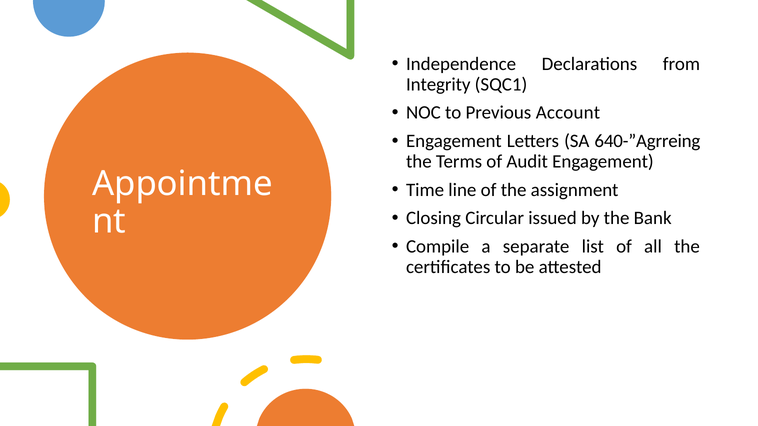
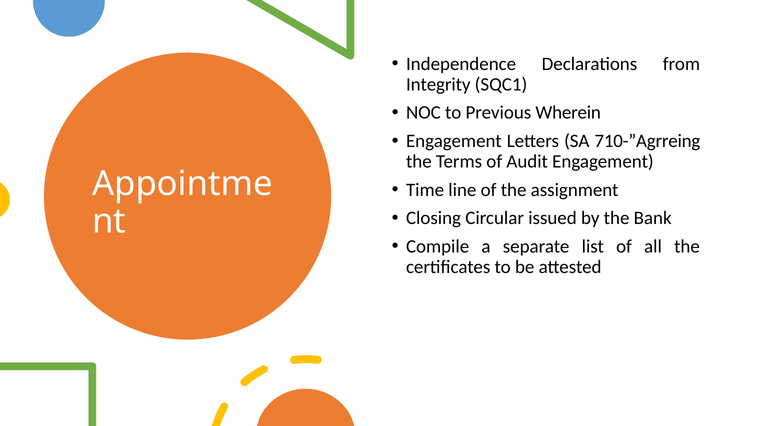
Account: Account -> Wherein (568, 113)
640-”Agrreing: 640-”Agrreing -> 710-”Agrreing (647, 141)
